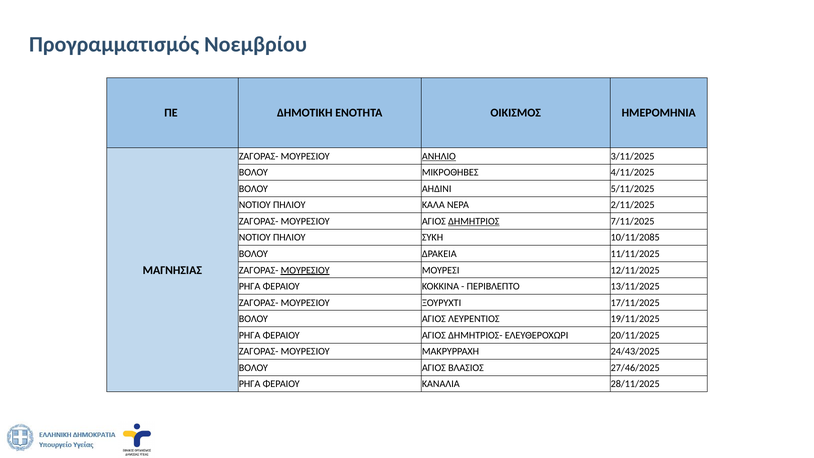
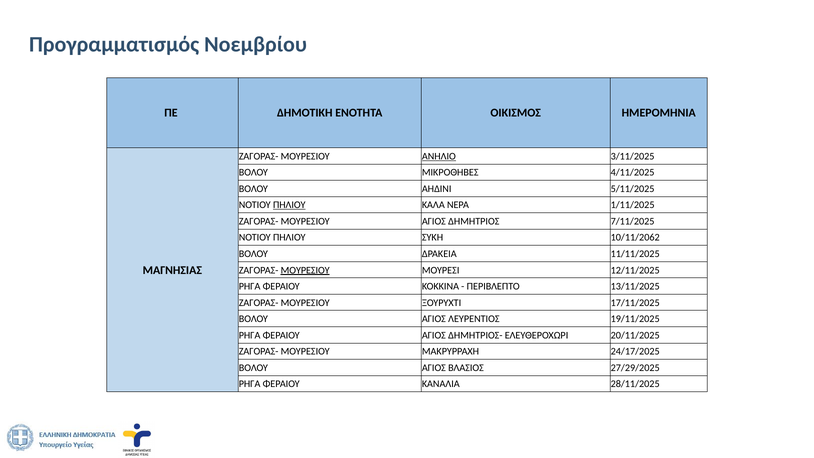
ΠΗΛΙΟΥ underline: none -> present (289, 205)
2/11/2025: 2/11/2025 -> 1/11/2025 (633, 205)
ΔΗΜΗΤΡΙΟΣ underline: present -> none (474, 221)
10/11/2085: 10/11/2085 -> 10/11/2062 (635, 238)
24/43/2025: 24/43/2025 -> 24/17/2025 (635, 351)
27/46/2025: 27/46/2025 -> 27/29/2025 (635, 368)
